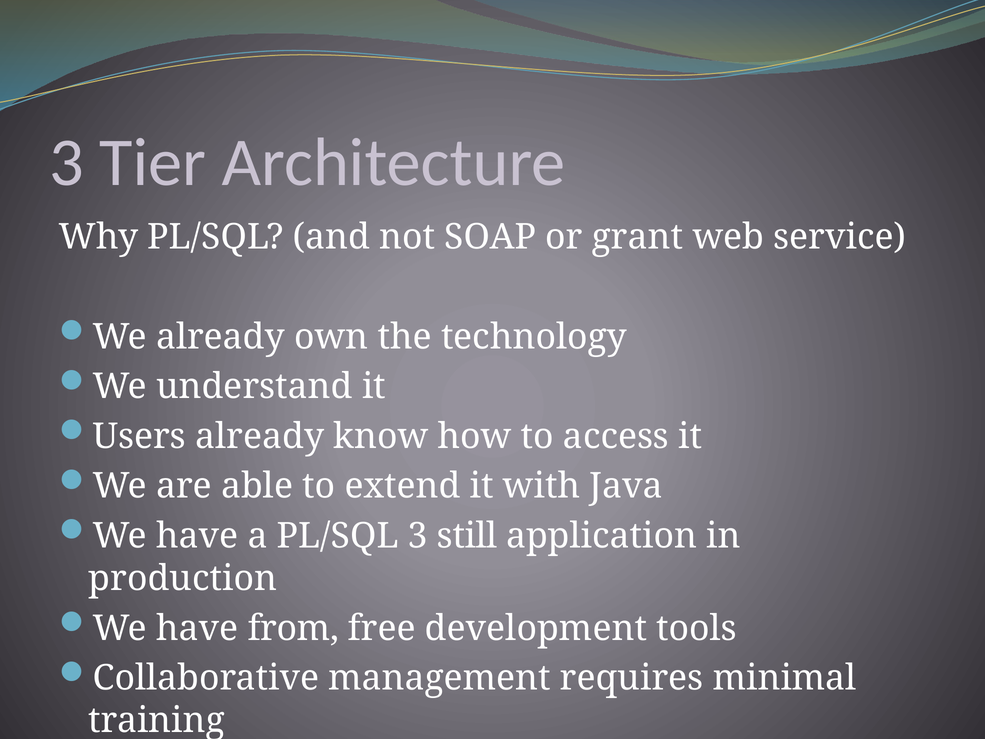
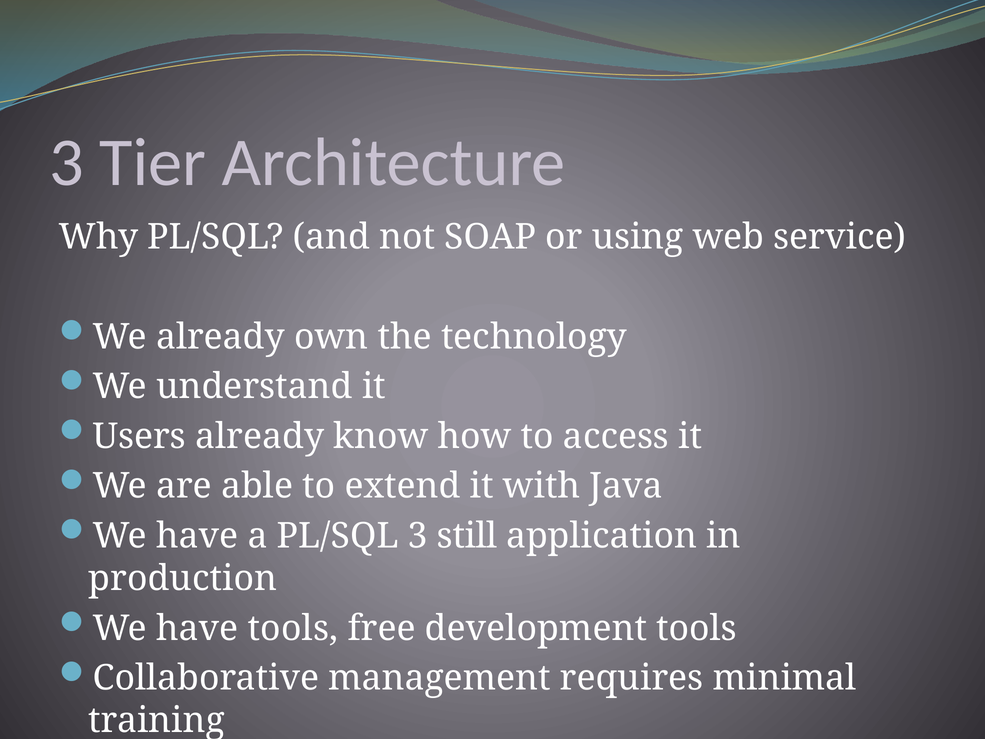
grant: grant -> using (638, 237)
have from: from -> tools (293, 628)
